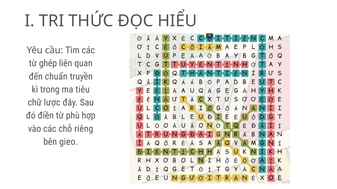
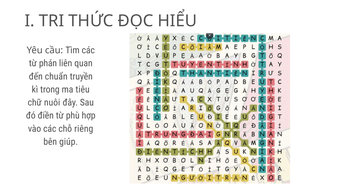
ghép: ghép -> phán (48, 64)
lược: lược -> nuôi (52, 103)
gieo: gieo -> giúp (69, 142)
